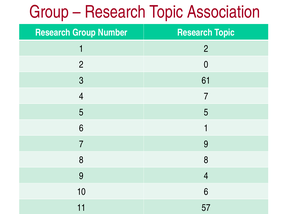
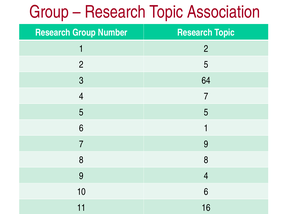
2 0: 0 -> 5 (206, 65)
61: 61 -> 64 (206, 80)
57: 57 -> 16 (206, 207)
